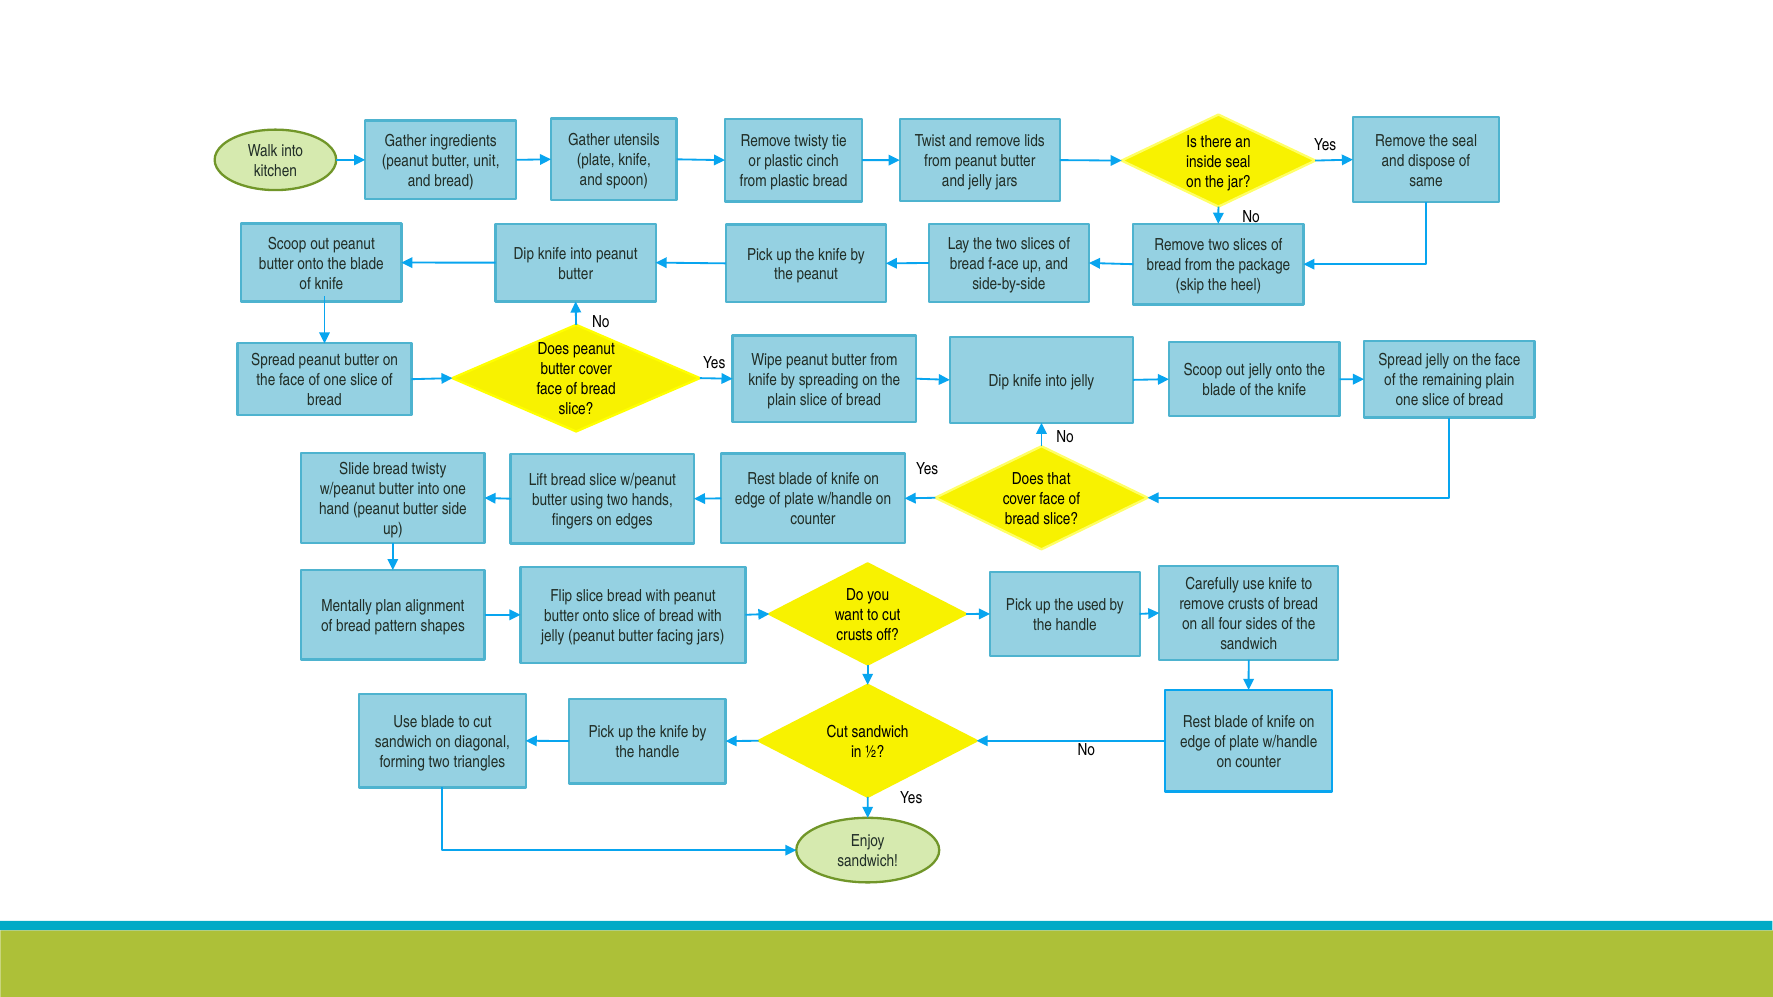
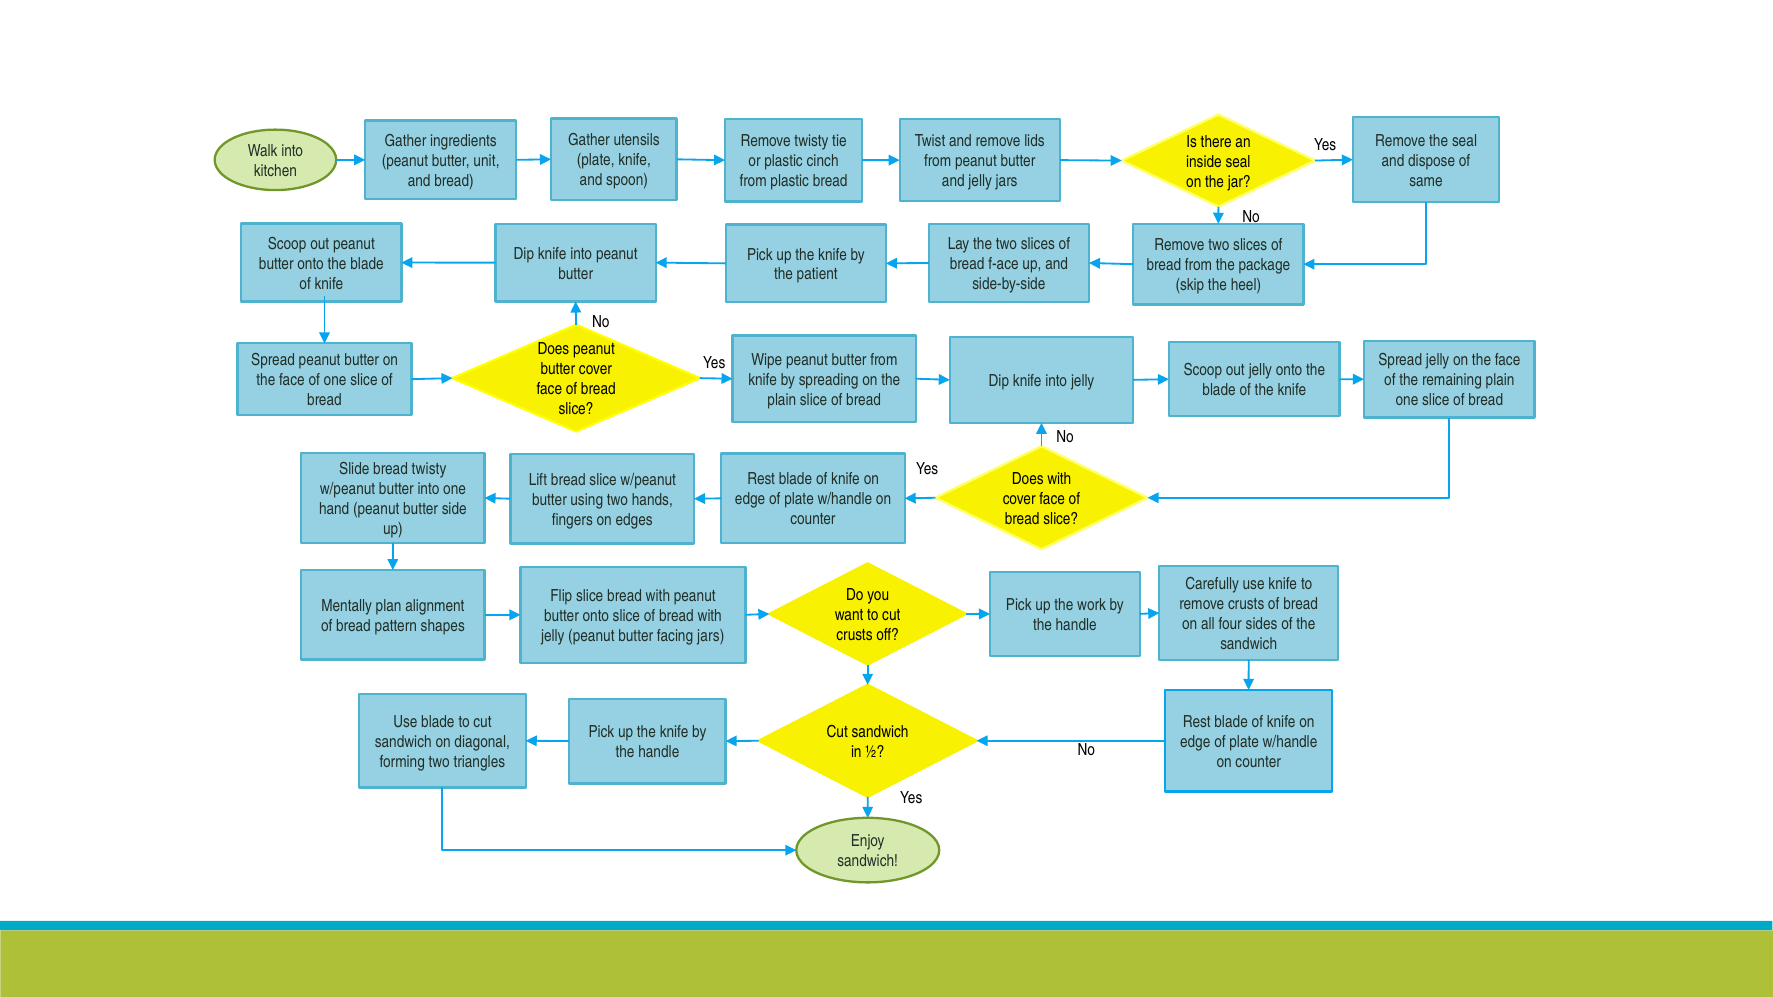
the peanut: peanut -> patient (817, 275)
Does that: that -> with (1059, 479)
used: used -> work (1092, 605)
